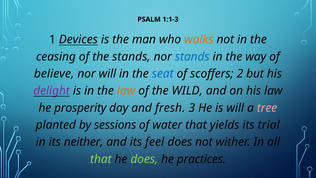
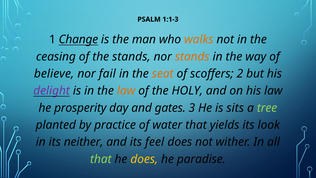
Devices: Devices -> Change (78, 40)
stands colour: blue -> orange (192, 57)
nor will: will -> fail (107, 74)
seat colour: blue -> orange (163, 74)
WILD: WILD -> HOLY (187, 91)
fresh: fresh -> gates (170, 108)
is will: will -> sits (235, 108)
tree colour: pink -> light green (267, 108)
sessions: sessions -> practice (115, 125)
trial: trial -> look (269, 125)
does colour: light green -> yellow (144, 159)
practices: practices -> paradise (201, 159)
